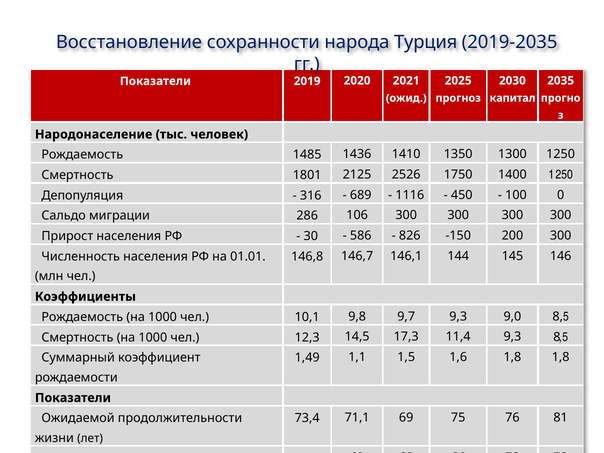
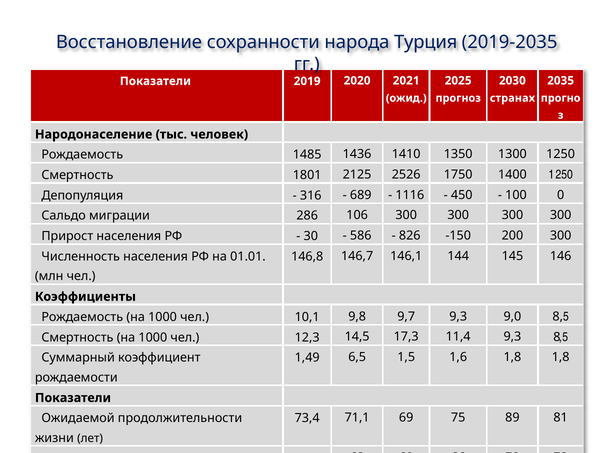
капитал: капитал -> странах (512, 98)
1,1: 1,1 -> 6,5 (357, 357)
76: 76 -> 89 (512, 418)
